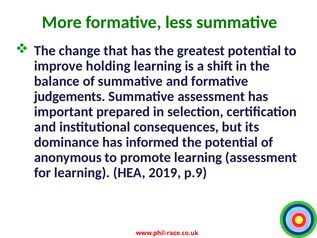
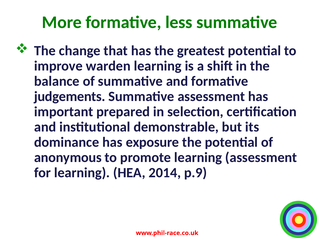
holding: holding -> warden (108, 66)
consequences: consequences -> demonstrable (176, 127)
informed: informed -> exposure (152, 142)
2019: 2019 -> 2014 (165, 172)
